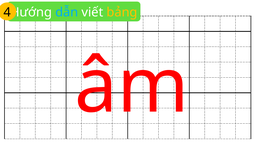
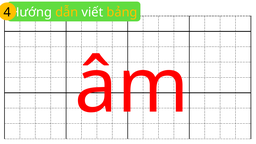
dẫn colour: light blue -> yellow (67, 12)
